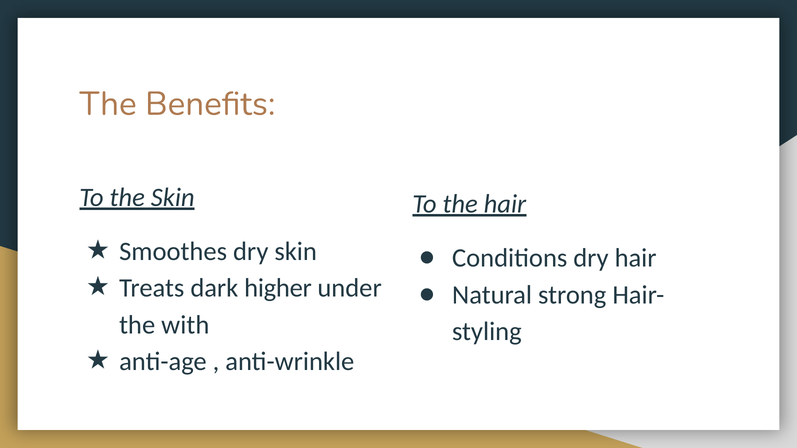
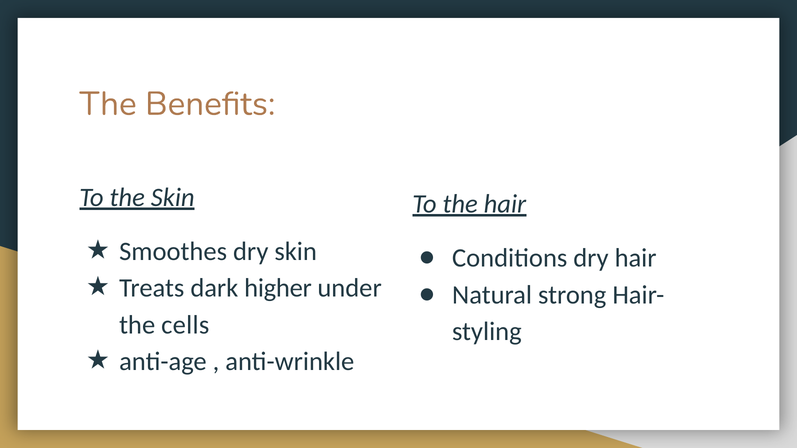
with: with -> cells (185, 325)
